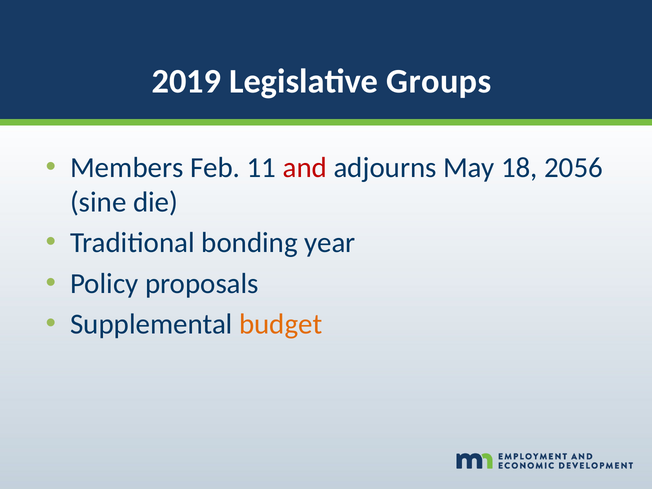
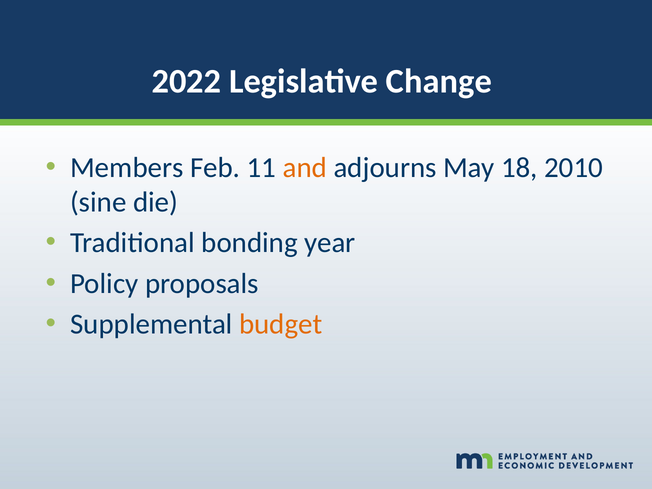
2019: 2019 -> 2022 (186, 81)
Groups: Groups -> Change (439, 81)
and colour: red -> orange (305, 168)
2056: 2056 -> 2010 (574, 168)
